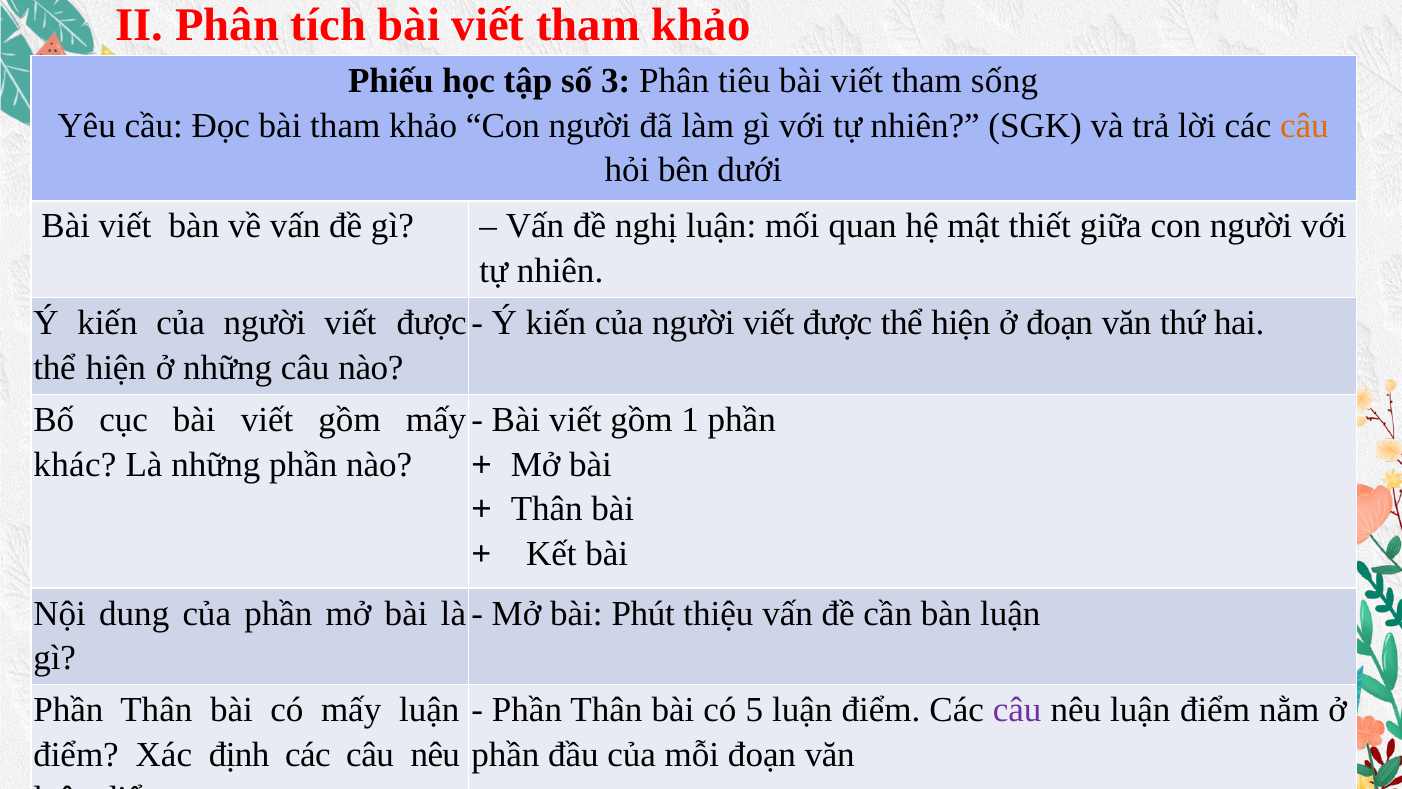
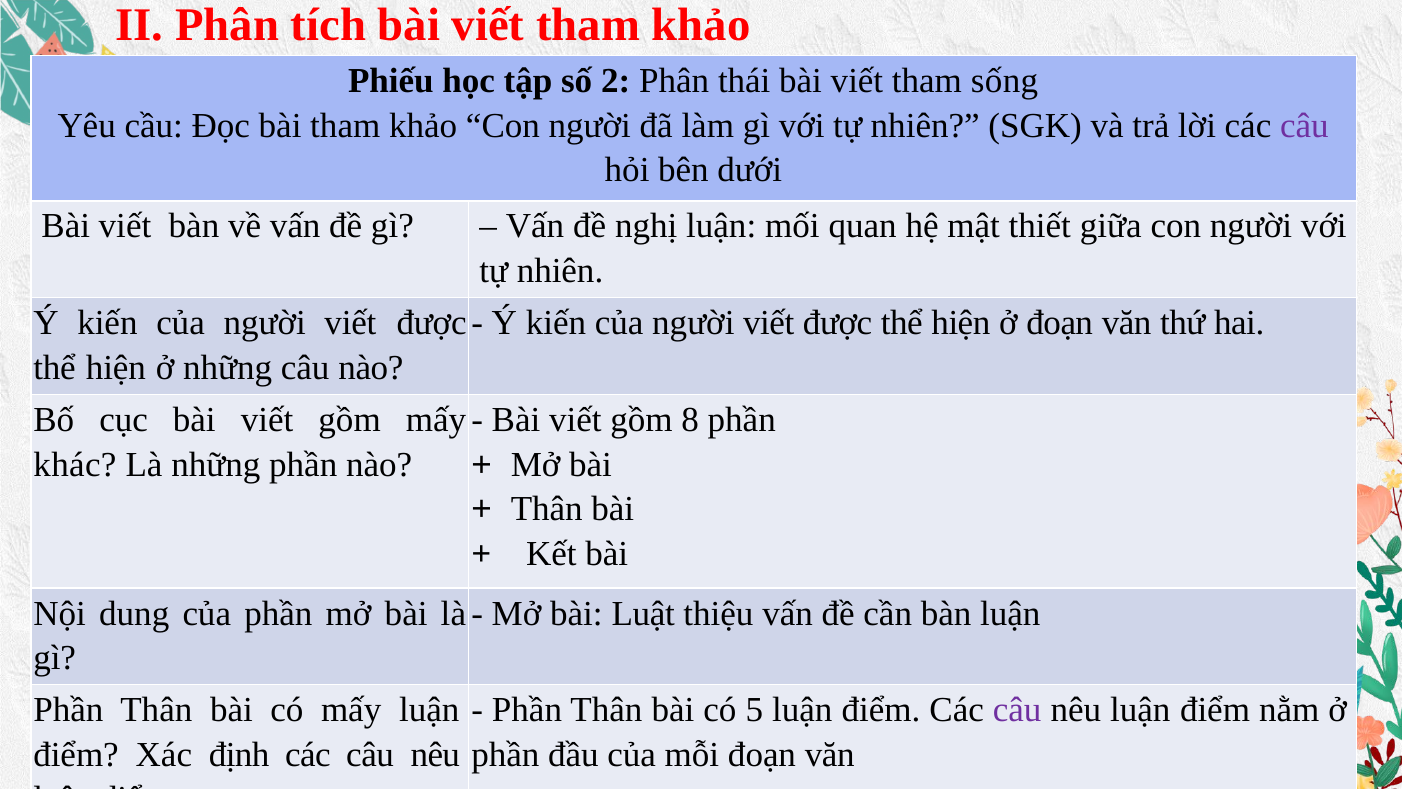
3: 3 -> 2 (616, 81)
tiêu: tiêu -> thái (744, 81)
câu colour: orange -> purple (1304, 126)
1: 1 -> 8 (690, 420)
Phút: Phút -> Luật (643, 613)
